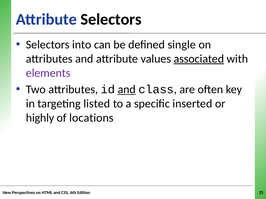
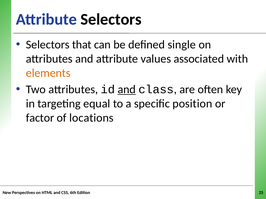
into: into -> that (82, 45)
associated underline: present -> none (199, 59)
elements colour: purple -> orange (48, 73)
listed: listed -> equal (97, 104)
inserted: inserted -> position (192, 104)
highly: highly -> factor (40, 118)
